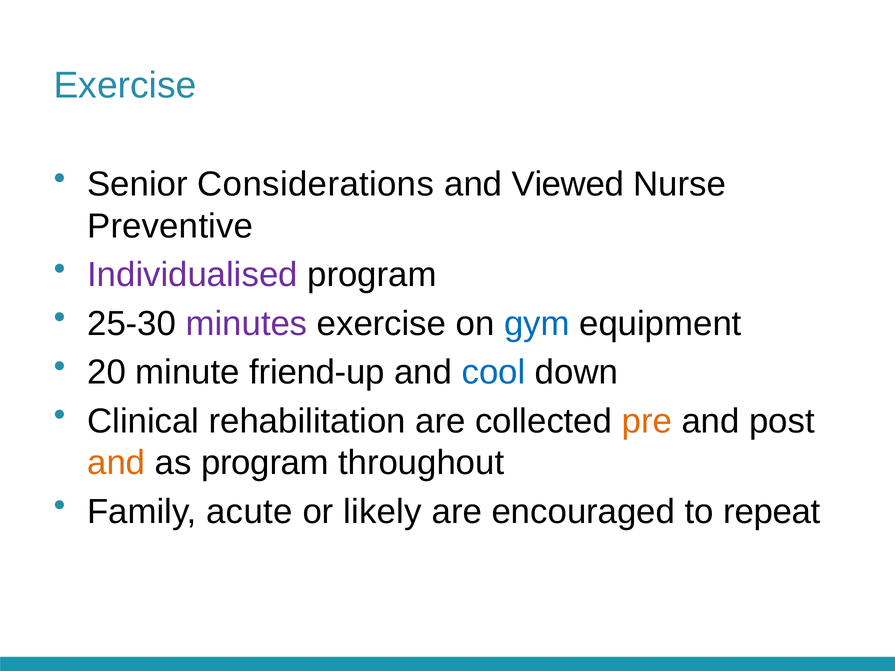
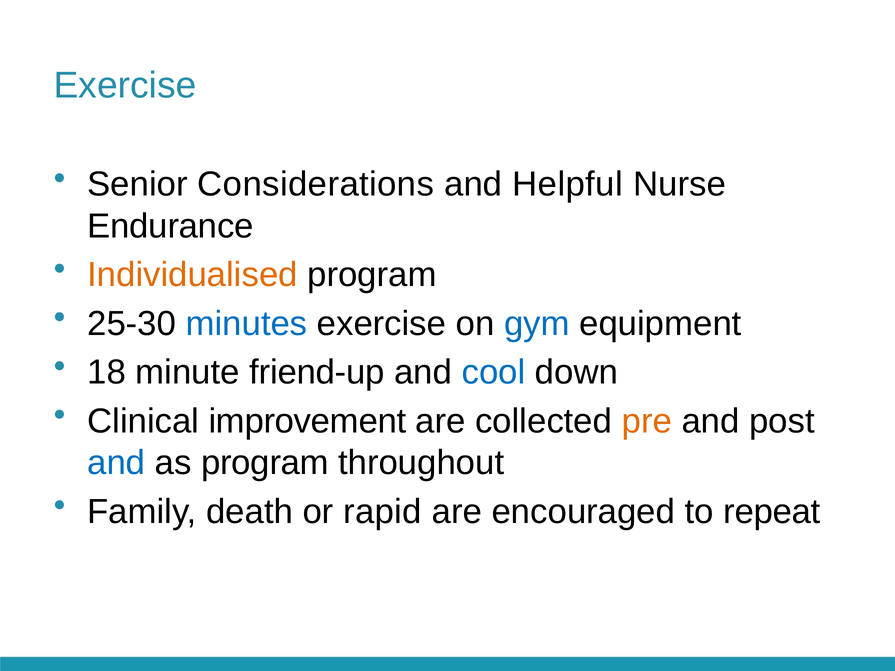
Viewed: Viewed -> Helpful (568, 184)
Preventive: Preventive -> Endurance (170, 226)
Individualised colour: purple -> orange (193, 275)
minutes colour: purple -> blue (247, 324)
20: 20 -> 18 (107, 373)
rehabilitation: rehabilitation -> improvement (307, 421)
and colour: orange -> blue (116, 463)
acute: acute -> death (250, 512)
likely: likely -> rapid (382, 512)
